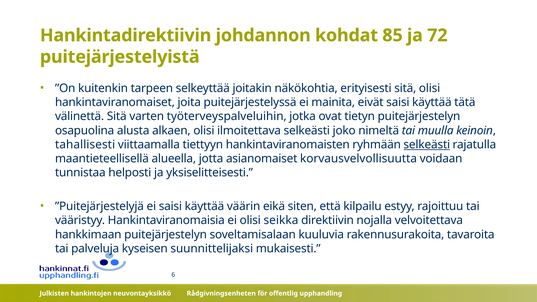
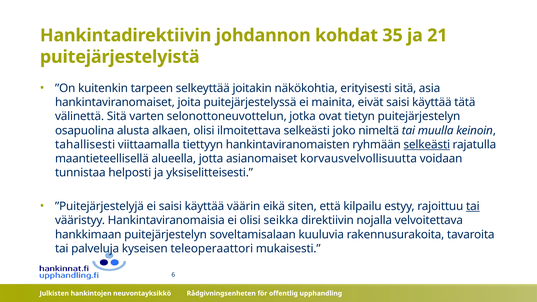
85: 85 -> 35 (393, 35)
72: 72 -> 21 (437, 35)
sitä olisi: olisi -> asia (430, 88)
työterveyspalveluihin: työterveyspalveluihin -> selonottoneuvottelun (227, 116)
tai underline: none -> present (473, 206)
suunnittelijaksi: suunnittelijaksi -> teleoperaattori (212, 249)
